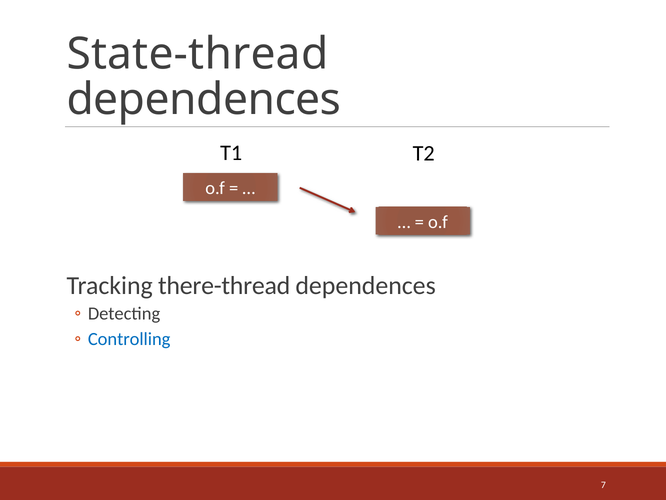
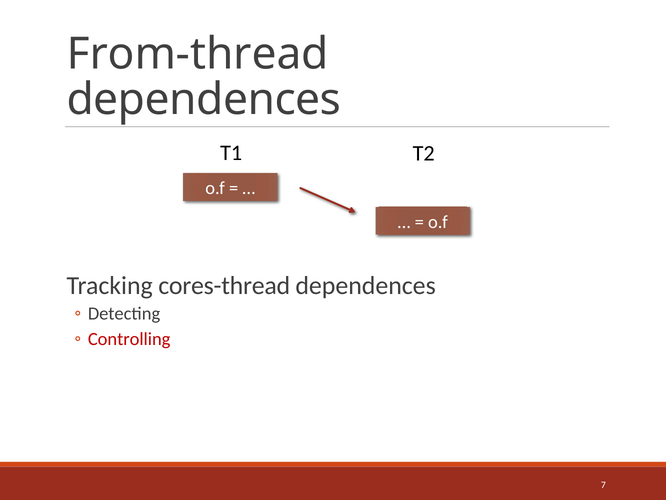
State-thread: State-thread -> From-thread (198, 54)
there-thread: there-thread -> cores-thread (224, 286)
Controlling colour: blue -> red (129, 339)
